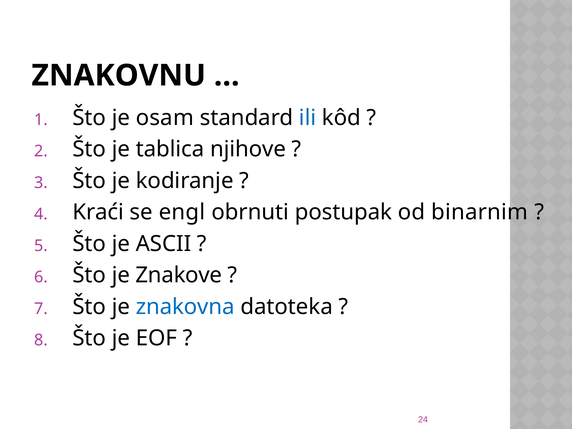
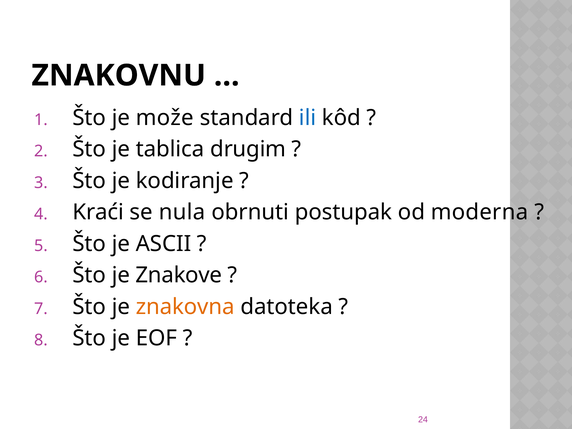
osam: osam -> može (165, 118)
njihove: njihove -> drugim (248, 149)
engl: engl -> nula (182, 212)
binarnim: binarnim -> moderna (480, 212)
znakovna colour: blue -> orange (185, 307)
